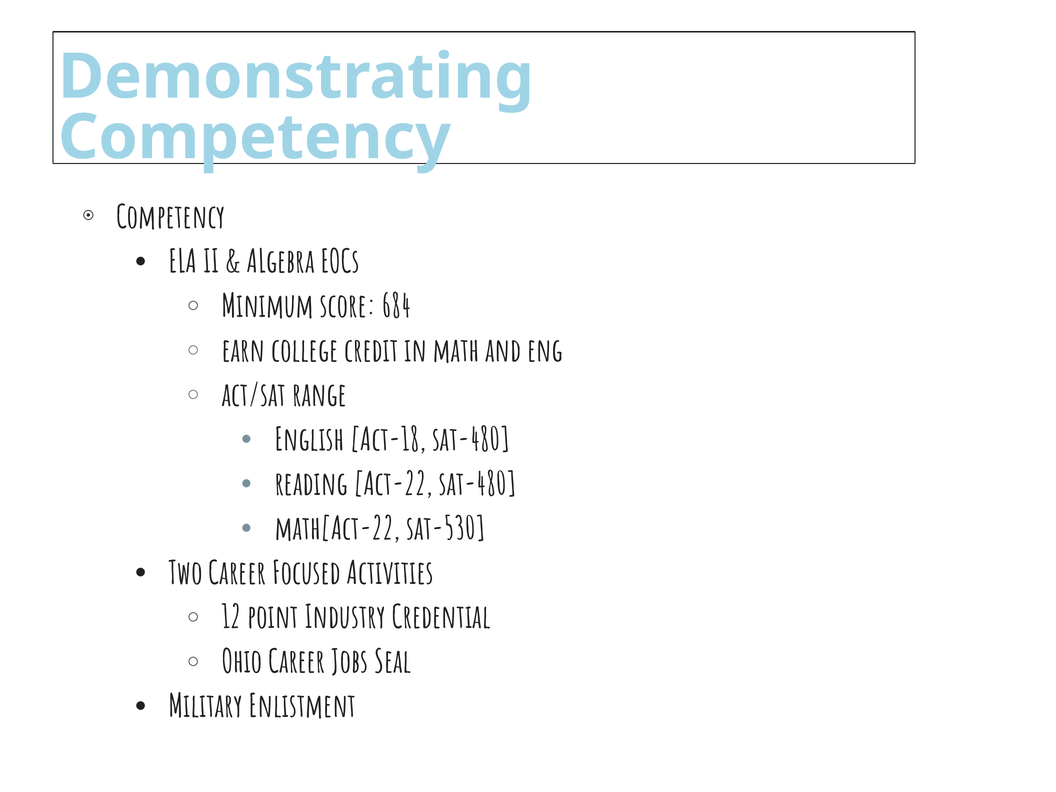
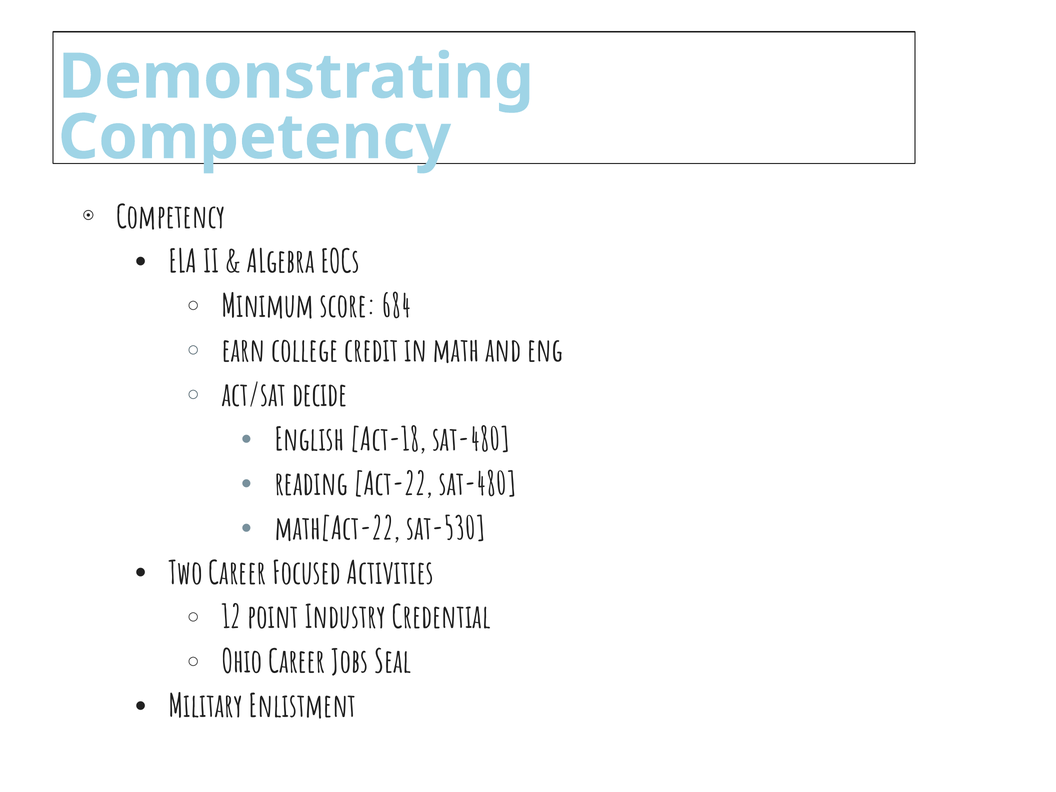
range: range -> decide (320, 395)
